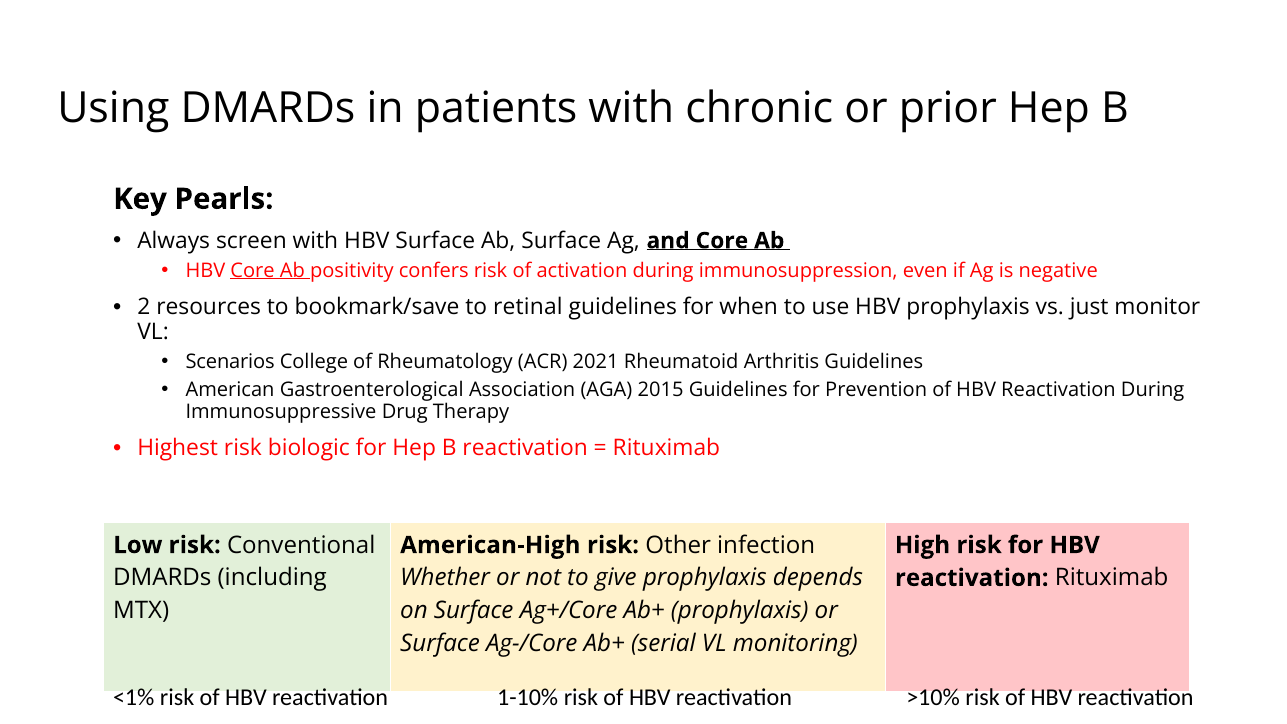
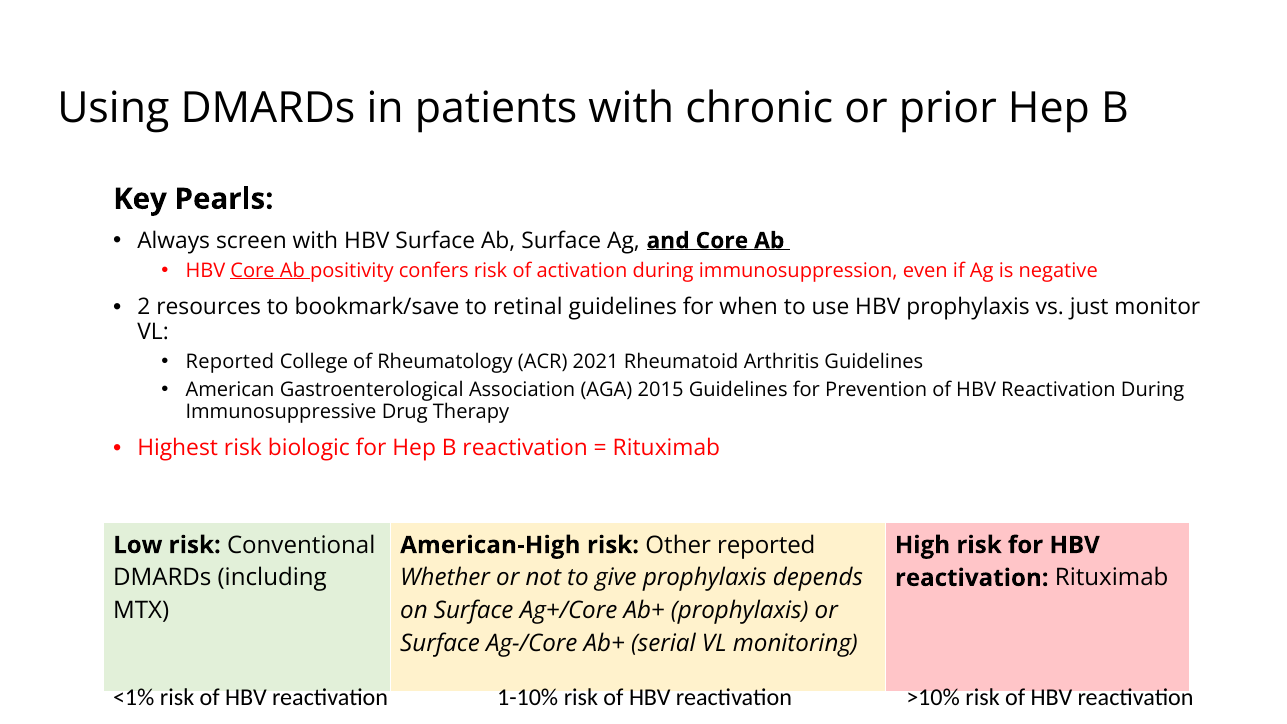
Scenarios: Scenarios -> Reported (230, 362)
Other infection: infection -> reported (766, 545)
